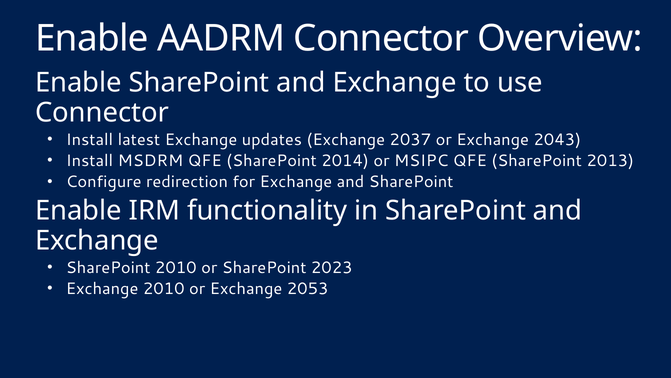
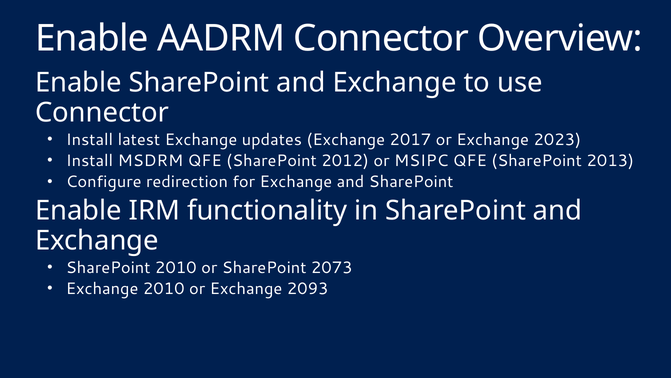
2037: 2037 -> 2017 (410, 139)
2043: 2043 -> 2023 (557, 139)
2014: 2014 -> 2012 (345, 160)
2023: 2023 -> 2073 (332, 267)
2053: 2053 -> 2093 (308, 288)
